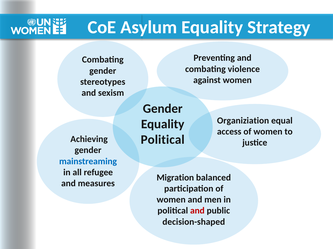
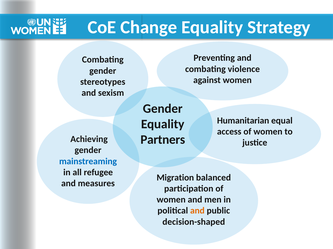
Asylum: Asylum -> Change (149, 27)
Organiziation: Organiziation -> Humanitarian (243, 121)
Political: Political -> Partners (163, 140)
and colour: red -> orange (197, 211)
